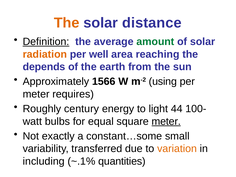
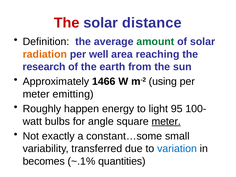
The colour: orange -> red (67, 23)
Definition underline: present -> none (46, 42)
depends: depends -> research (44, 67)
1566: 1566 -> 1466 (104, 82)
requires: requires -> emitting (73, 94)
century: century -> happen (82, 109)
44: 44 -> 95 (177, 109)
equal: equal -> angle (101, 121)
variation colour: orange -> blue (177, 149)
including: including -> becomes (44, 161)
